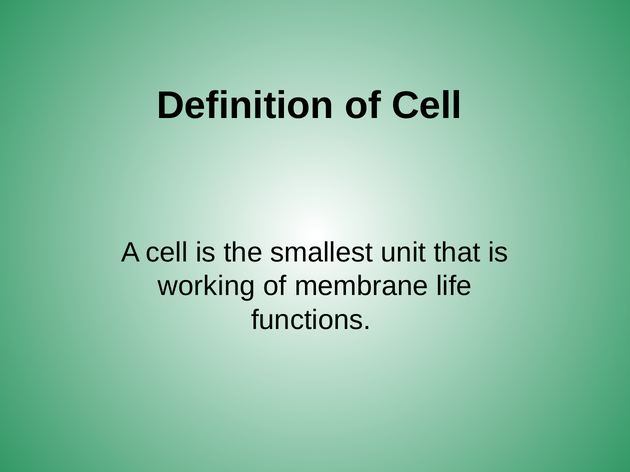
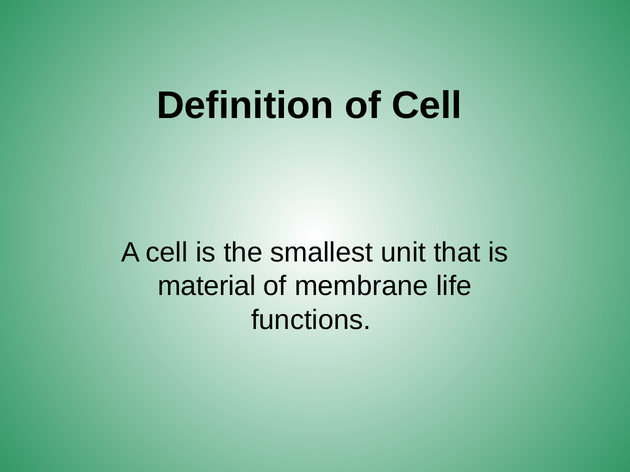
working: working -> material (207, 287)
